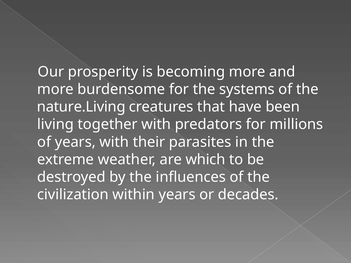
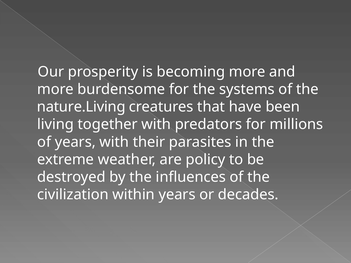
which: which -> policy (205, 160)
